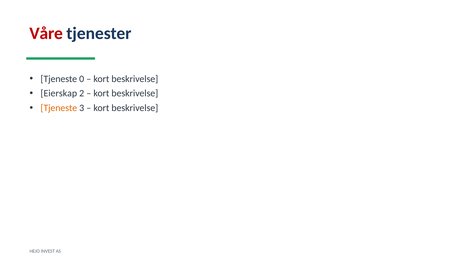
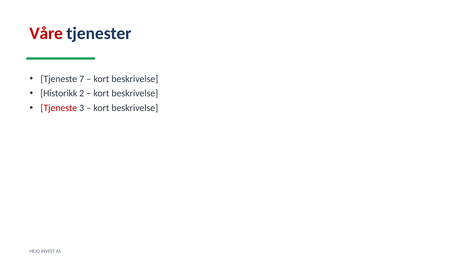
0: 0 -> 7 (82, 79)
Eierskap: Eierskap -> Historikk (59, 93)
Tjeneste colour: orange -> red (59, 108)
